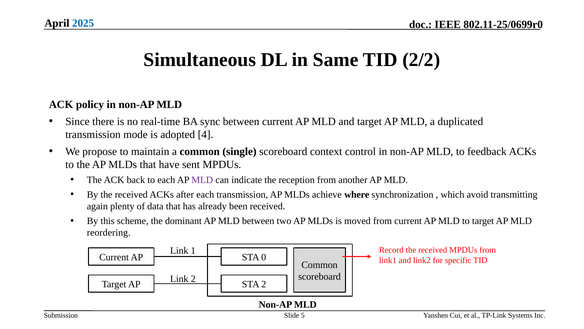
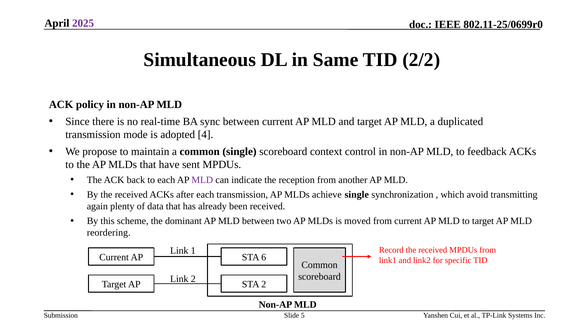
2025 colour: blue -> purple (83, 23)
achieve where: where -> single (357, 194)
0: 0 -> 6 (264, 257)
